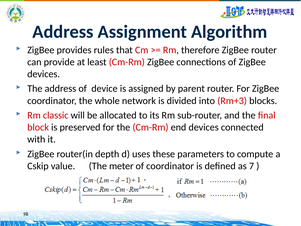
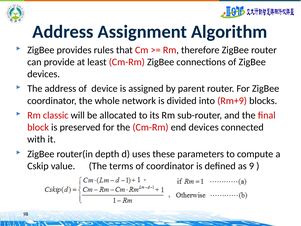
Rm+3: Rm+3 -> Rm+9 (232, 101)
meter: meter -> terms (121, 166)
7: 7 -> 9 (251, 166)
